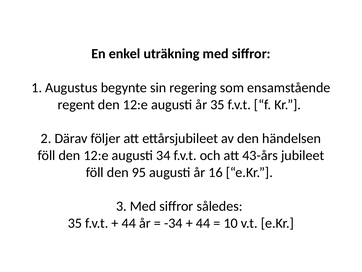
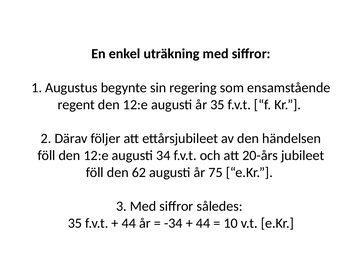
43-års: 43-års -> 20-års (260, 155)
95: 95 -> 62 (139, 172)
16: 16 -> 75 (216, 172)
